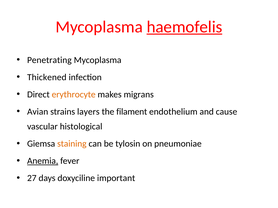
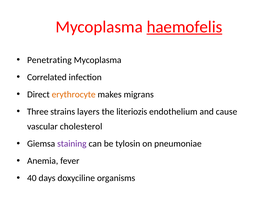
Thickened: Thickened -> Correlated (47, 77)
Avian: Avian -> Three (38, 112)
filament: filament -> literiozis (132, 112)
histological: histological -> cholesterol (81, 127)
staining colour: orange -> purple (72, 144)
Anemia underline: present -> none (43, 161)
27: 27 -> 40 (32, 179)
important: important -> organisms (116, 179)
